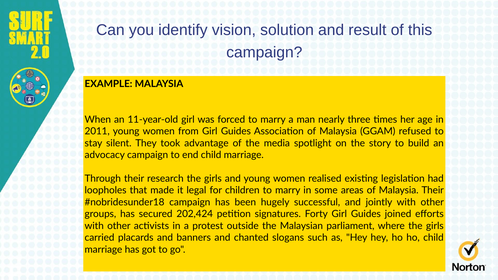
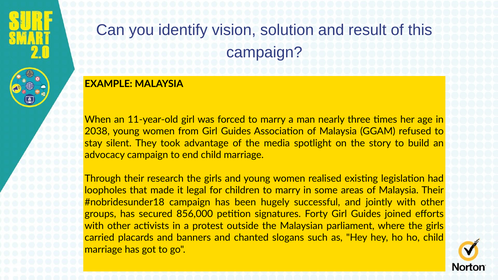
2011: 2011 -> 2038 (97, 131)
202,424: 202,424 -> 856,000 (195, 214)
